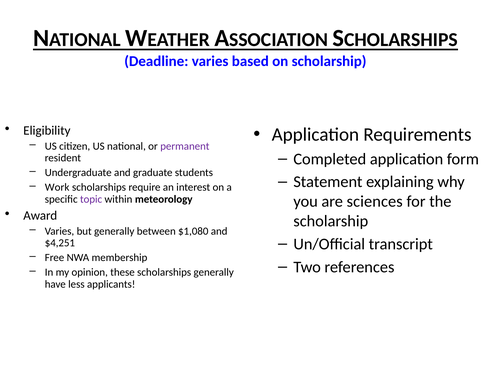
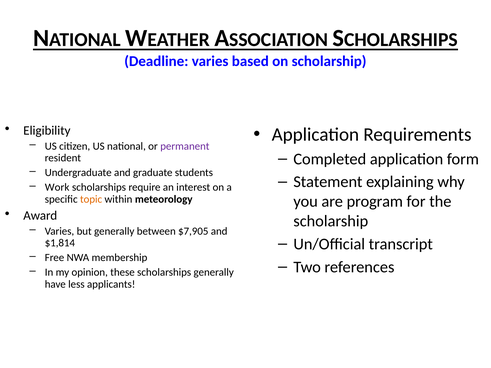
topic colour: purple -> orange (91, 199)
sciences: sciences -> program (375, 202)
$1,080: $1,080 -> $7,905 (193, 231)
$4,251: $4,251 -> $1,814 (60, 243)
